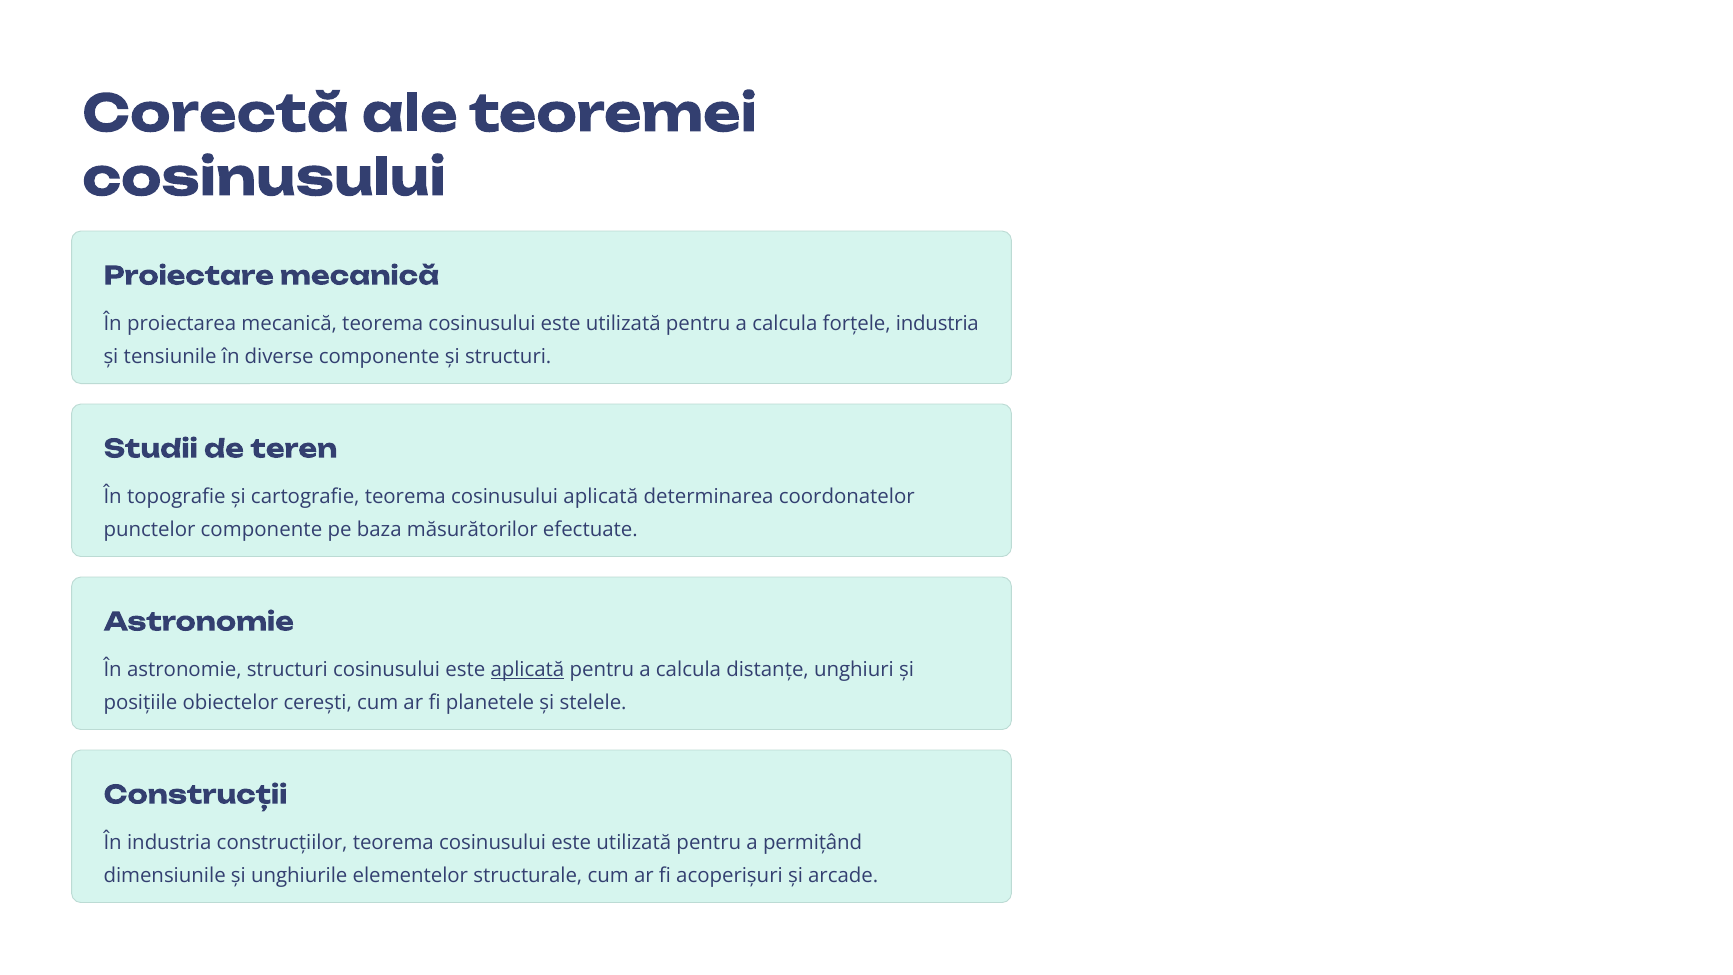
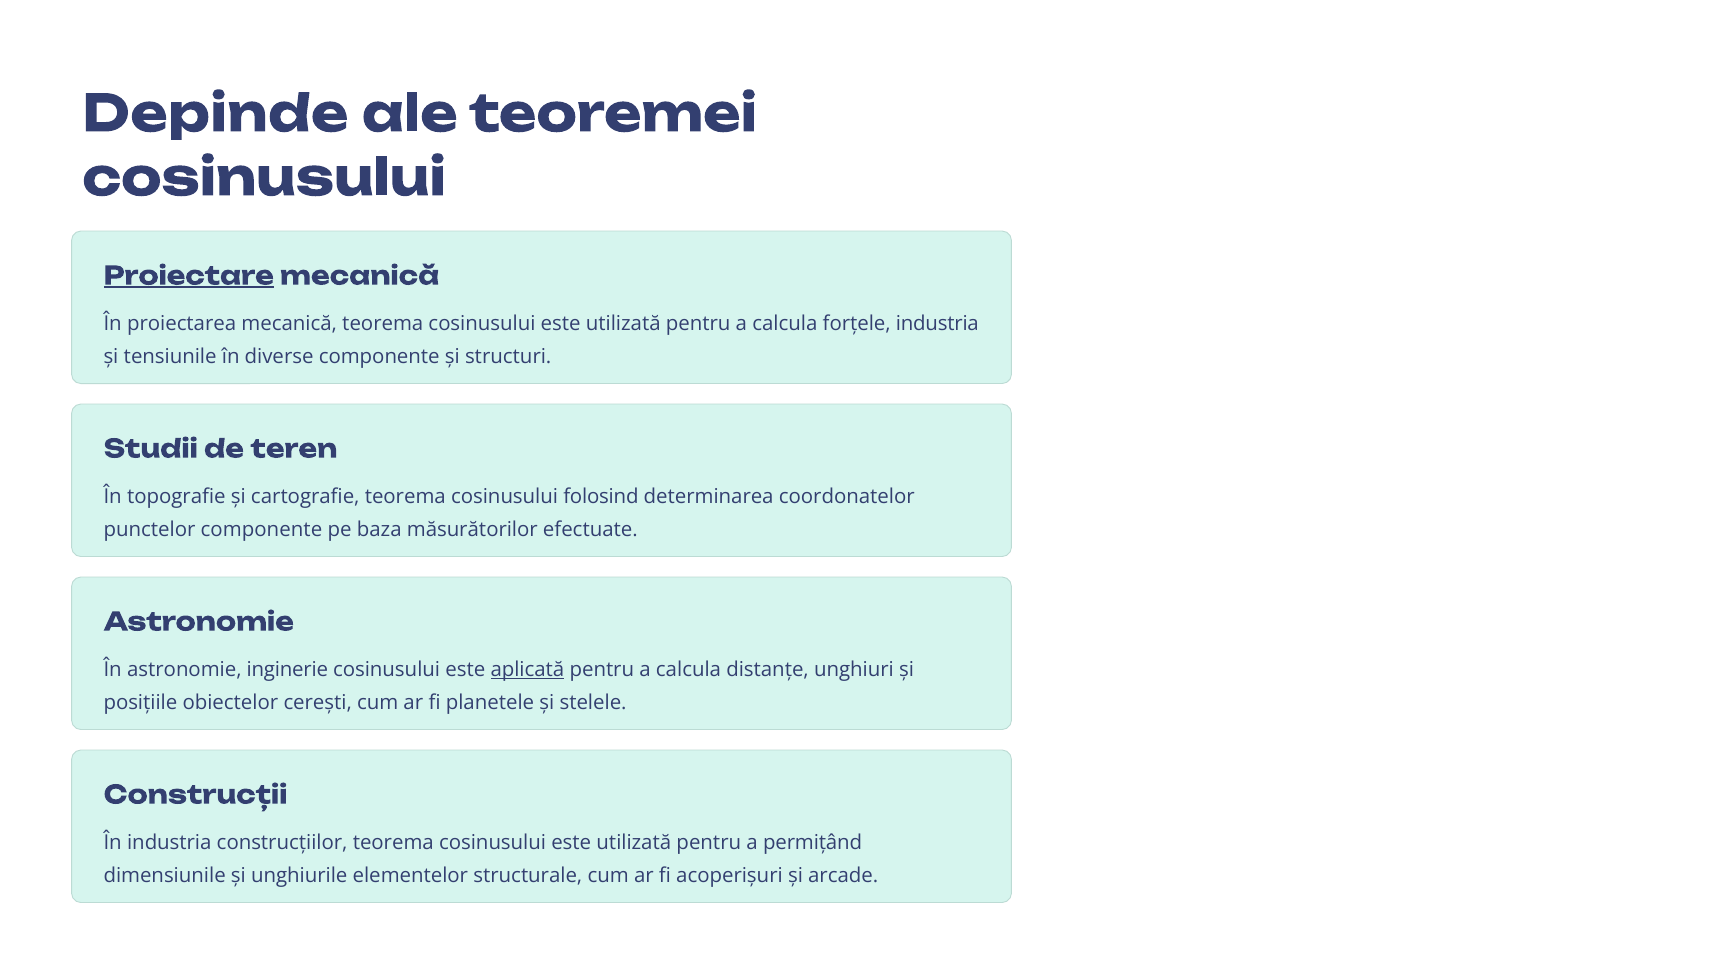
Corectă: Corectă -> Depinde (215, 115)
Proiectare underline: none -> present (189, 276)
cosinusului aplicată: aplicată -> folosind (601, 497)
astronomie structuri: structuri -> inginerie (287, 670)
